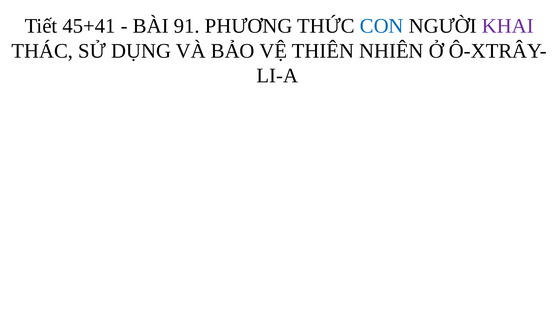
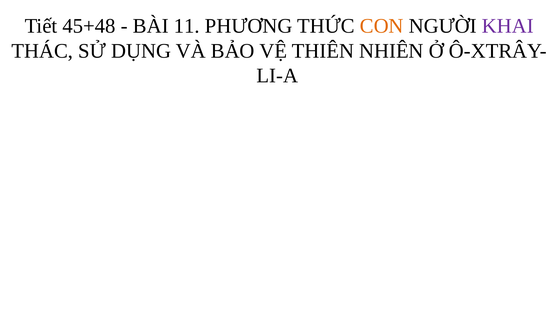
45+41: 45+41 -> 45+48 (89, 26)
91: 91 -> 11 (187, 26)
CON colour: blue -> orange (382, 26)
